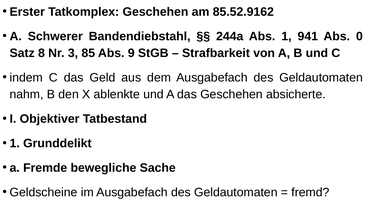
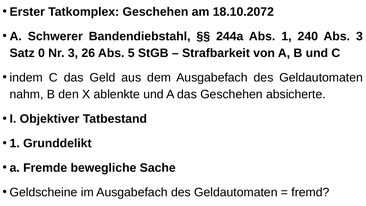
85.52.9162: 85.52.9162 -> 18.10.2072 (243, 12)
941: 941 -> 240 (308, 36)
Abs 0: 0 -> 3 (359, 36)
8: 8 -> 0 (41, 53)
85: 85 -> 26 (88, 53)
9: 9 -> 5 (131, 53)
